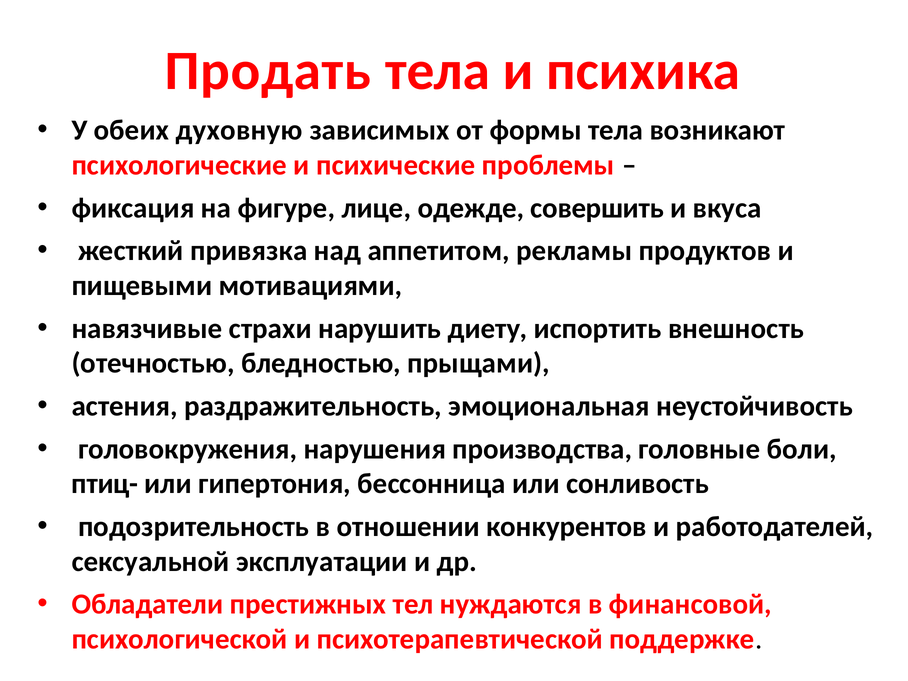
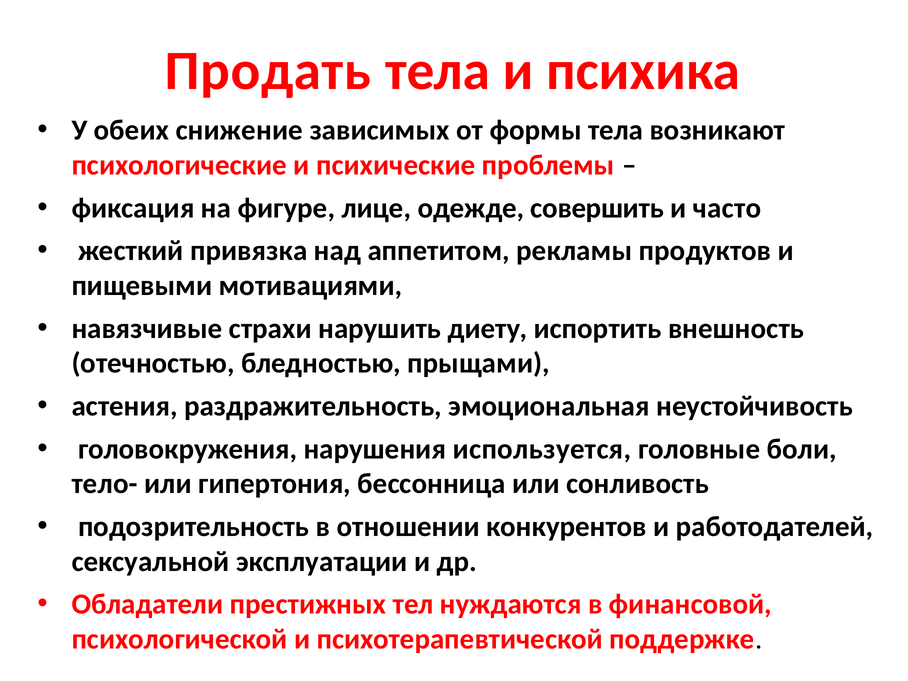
духовную: духовную -> снижение (239, 130)
вкуса: вкуса -> часто (727, 208)
производства: производства -> используется (542, 449)
птиц-: птиц- -> тело- (105, 484)
